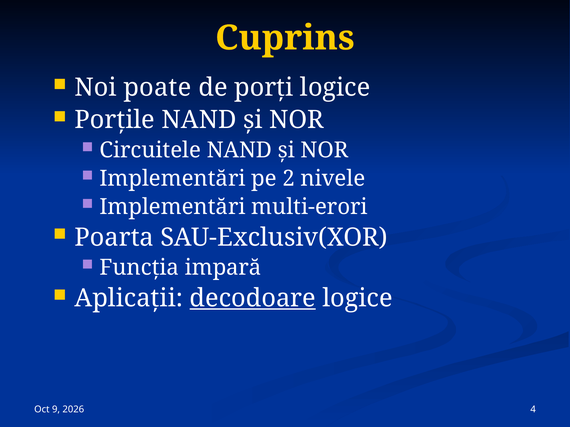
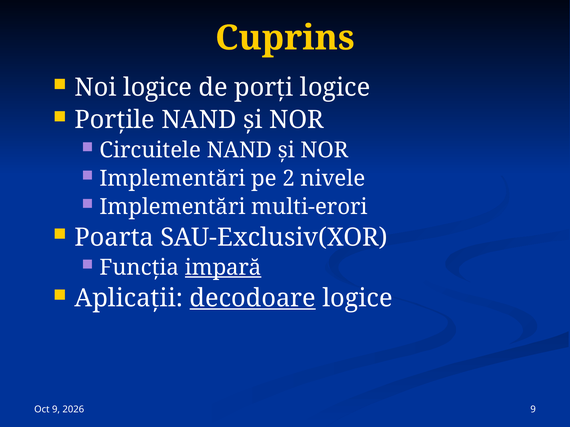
Noi poate: poate -> logice (158, 88)
impară underline: none -> present (223, 268)
4: 4 -> 9 (533, 410)
